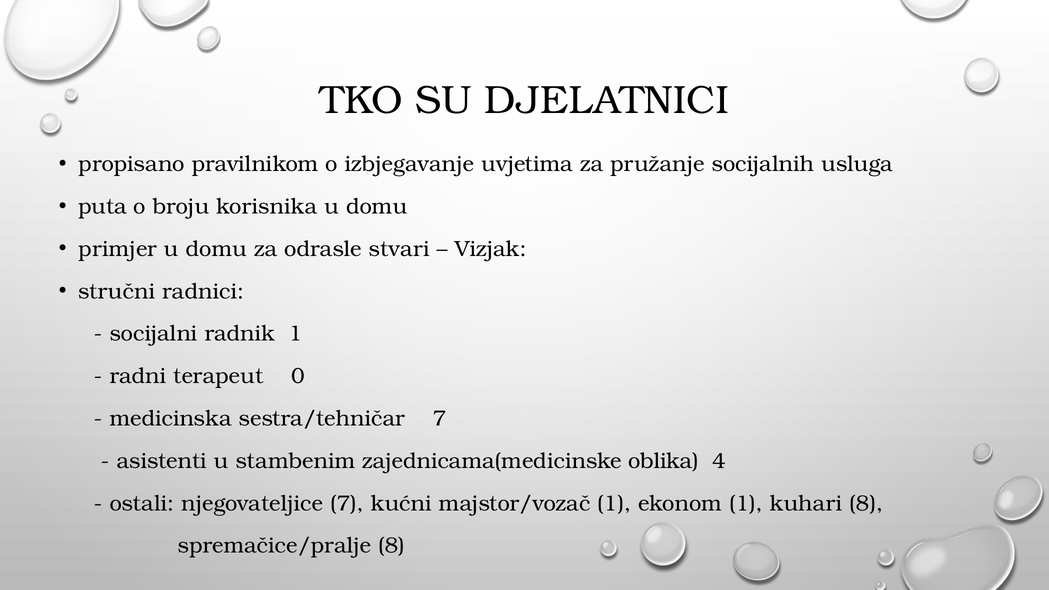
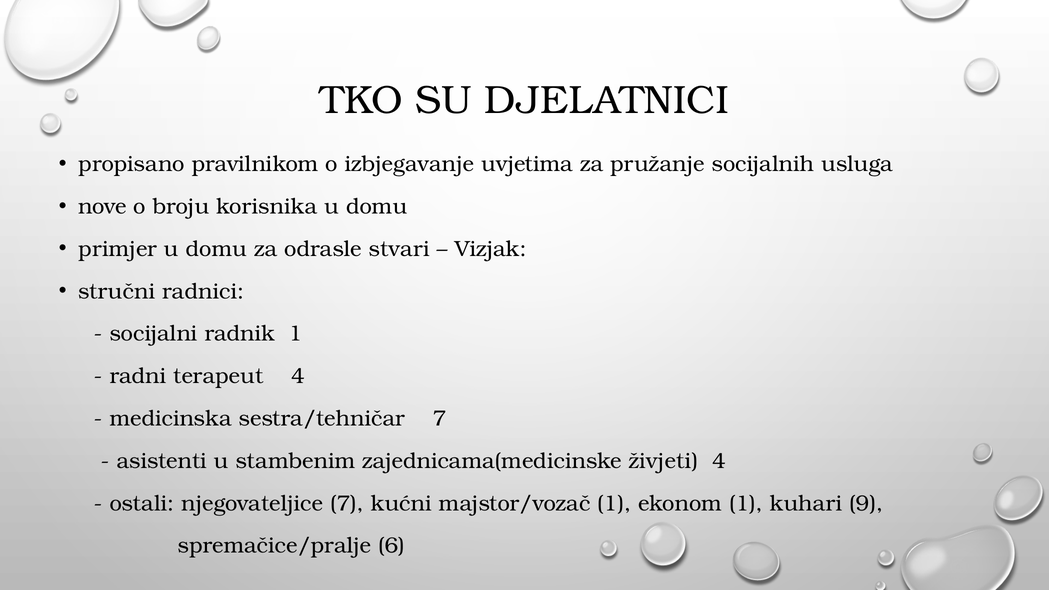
puta: puta -> nove (102, 207)
terapeut 0: 0 -> 4 (298, 376)
oblika: oblika -> živjeti (663, 461)
kuhari 8: 8 -> 9 (866, 503)
spremačice/pralje 8: 8 -> 6 (392, 546)
